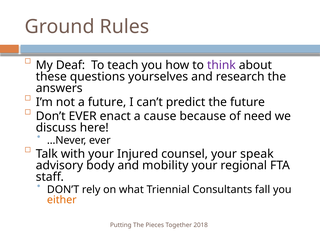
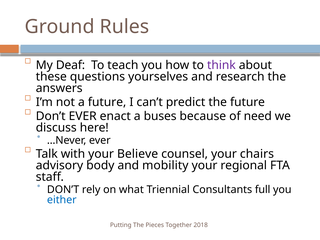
cause: cause -> buses (160, 116)
Injured: Injured -> Believe (138, 154)
speak: speak -> chairs (257, 154)
fall: fall -> full (263, 190)
either colour: orange -> blue (62, 200)
